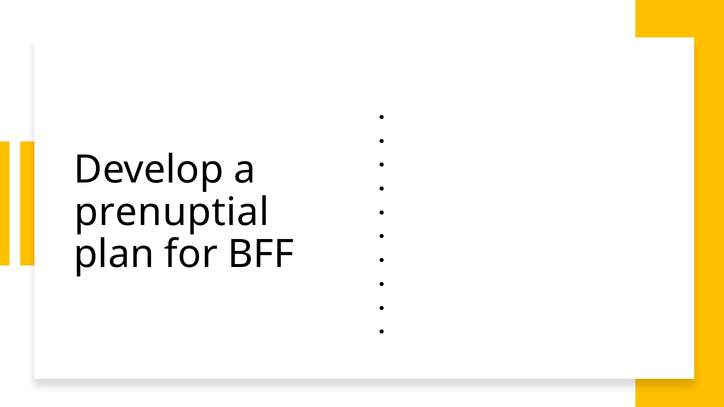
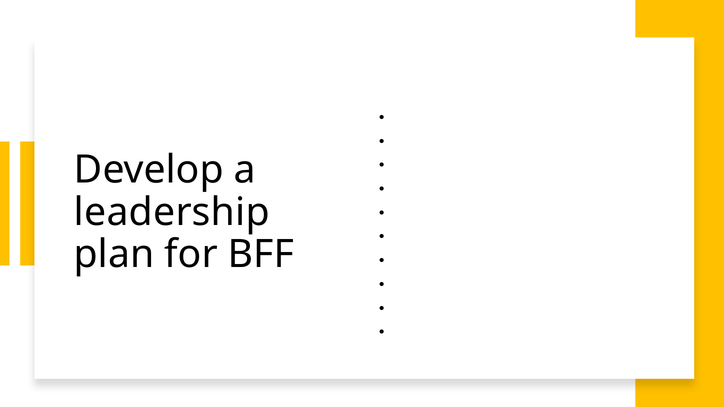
prenuptial: prenuptial -> leadership (172, 212)
